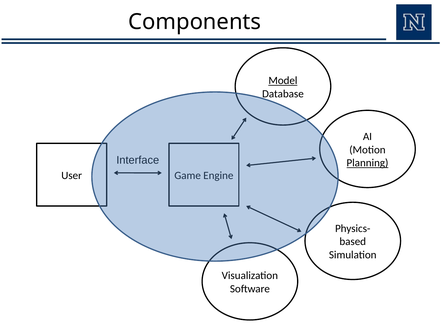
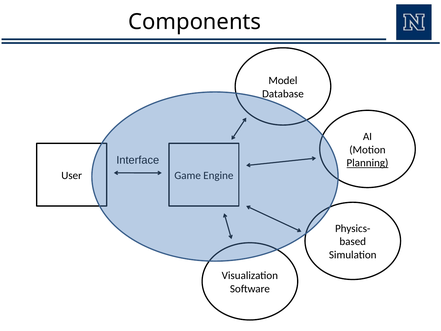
Model underline: present -> none (283, 81)
